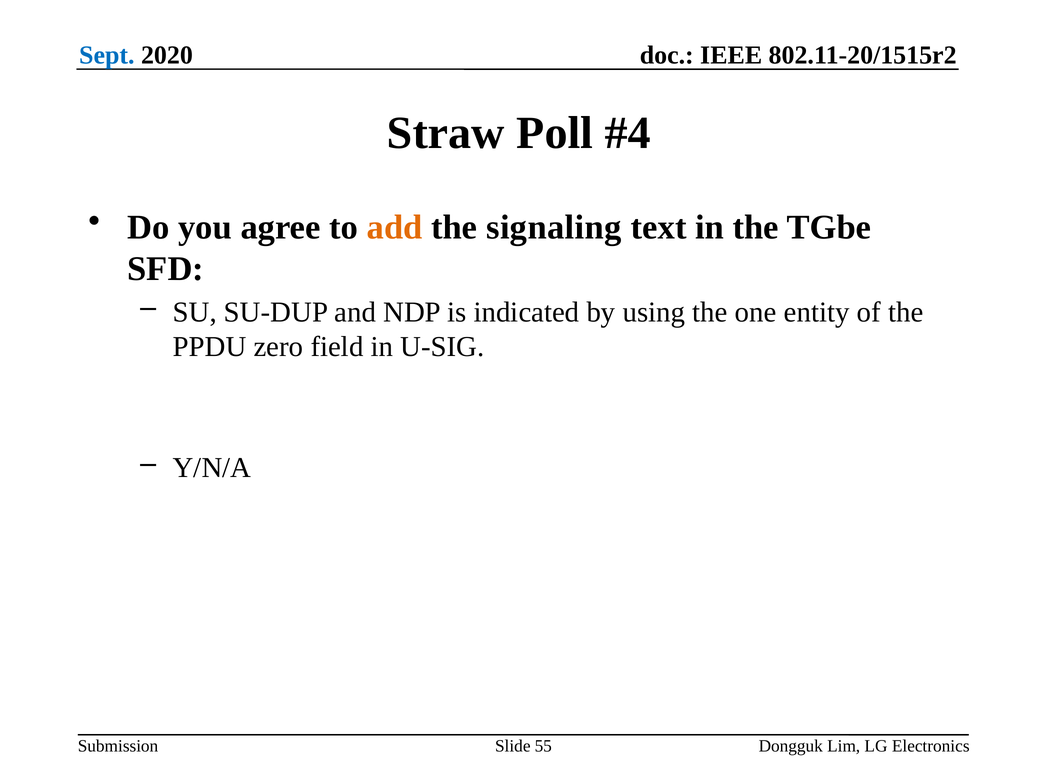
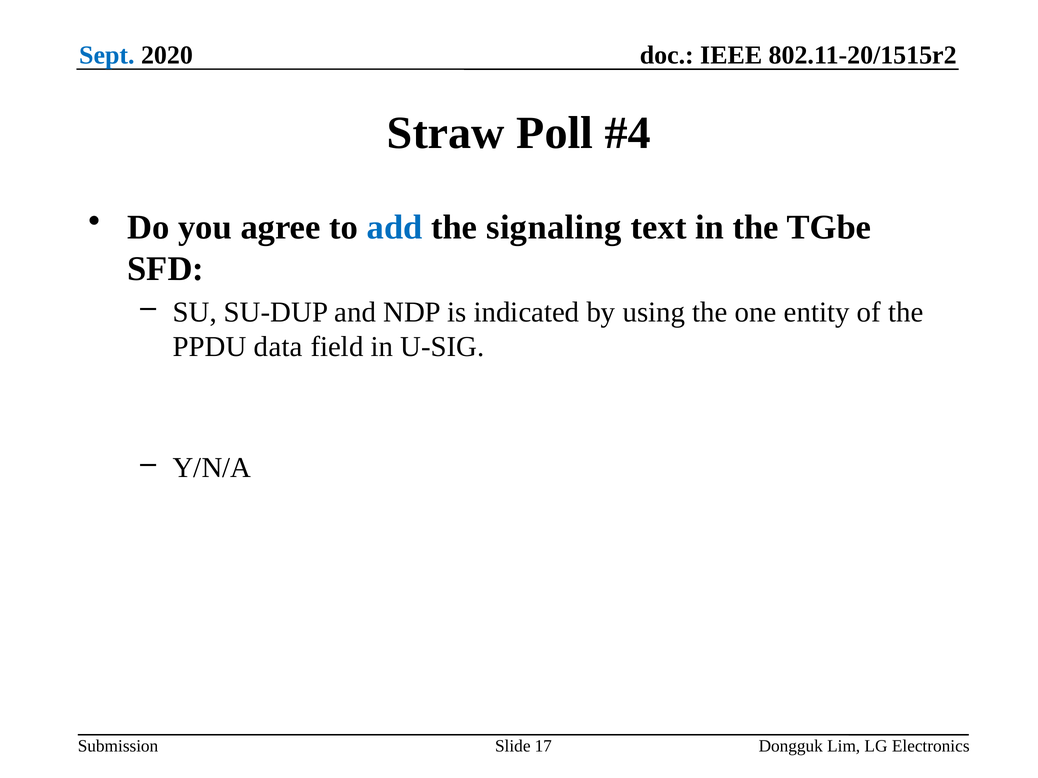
add colour: orange -> blue (395, 227)
zero: zero -> data (278, 347)
55: 55 -> 17 (543, 747)
